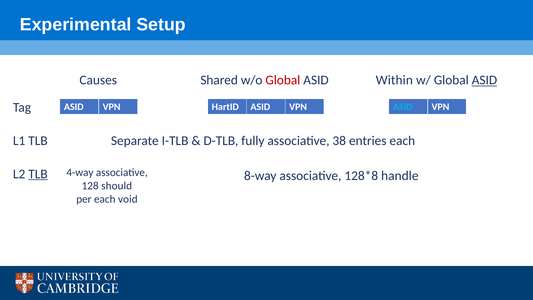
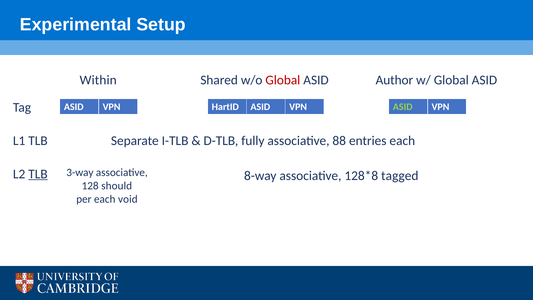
Causes: Causes -> Within (98, 80)
Within: Within -> Author (394, 80)
ASID underline: present -> none (484, 80)
ASID colour: light blue -> light green (403, 107)
38: 38 -> 88 (339, 141)
4-way: 4-way -> 3-way (80, 172)
handle: handle -> tagged (400, 176)
